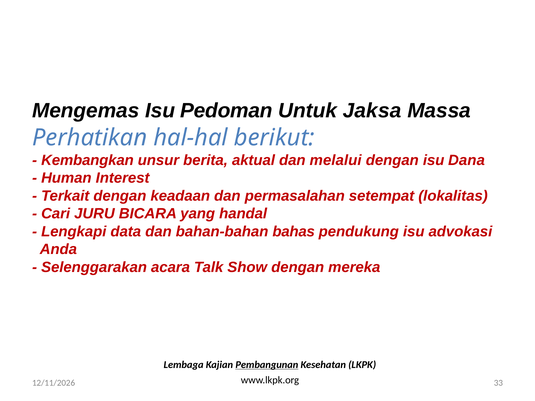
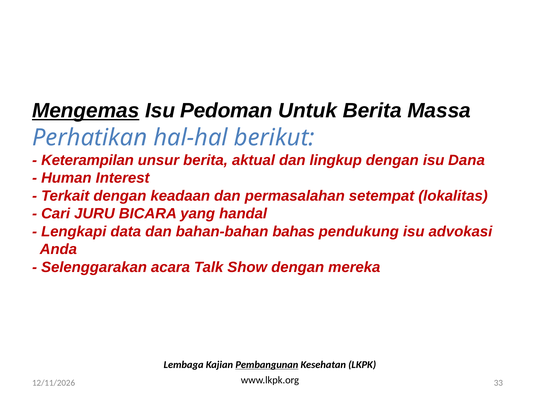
Mengemas underline: none -> present (86, 111)
Untuk Jaksa: Jaksa -> Berita (372, 111)
Kembangkan: Kembangkan -> Keterampilan (87, 160)
melalui: melalui -> lingkup (336, 160)
